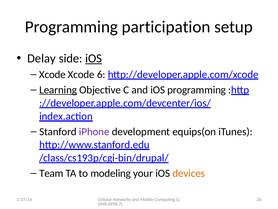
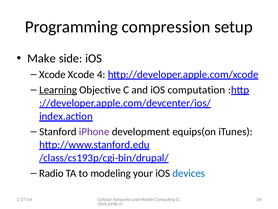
participation: participation -> compression (166, 27)
Delay: Delay -> Make (41, 58)
iOS underline: present -> none (94, 58)
6: 6 -> 4 (101, 74)
iOS programming: programming -> computation (196, 90)
Team: Team -> Radio (51, 173)
devices colour: orange -> blue (189, 173)
